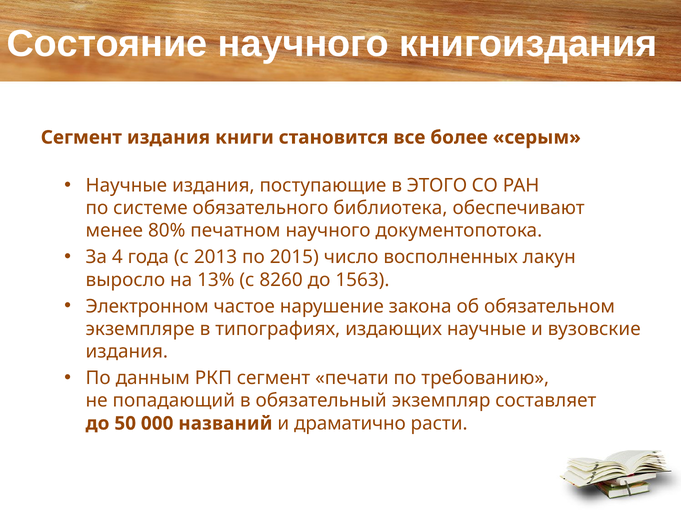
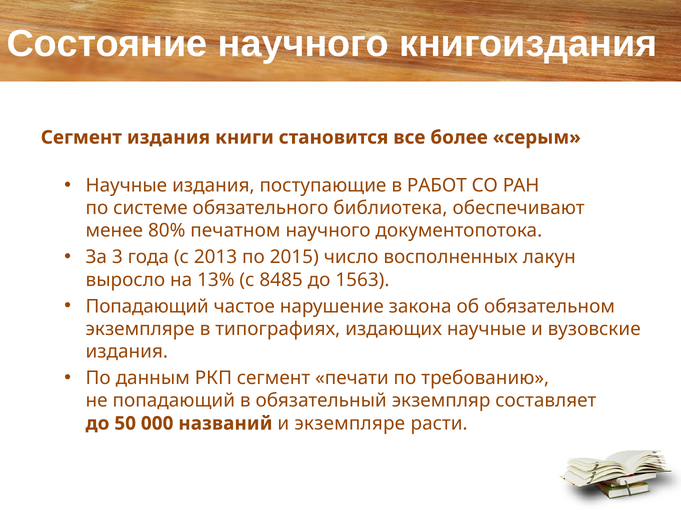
ЭТОГО: ЭТОГО -> РАБОТ (437, 186)
4: 4 -> 3 (117, 258)
8260: 8260 -> 8485 (281, 280)
Электронном: Электронном -> Попадающий (147, 307)
и драматично: драматично -> экземпляре (350, 424)
